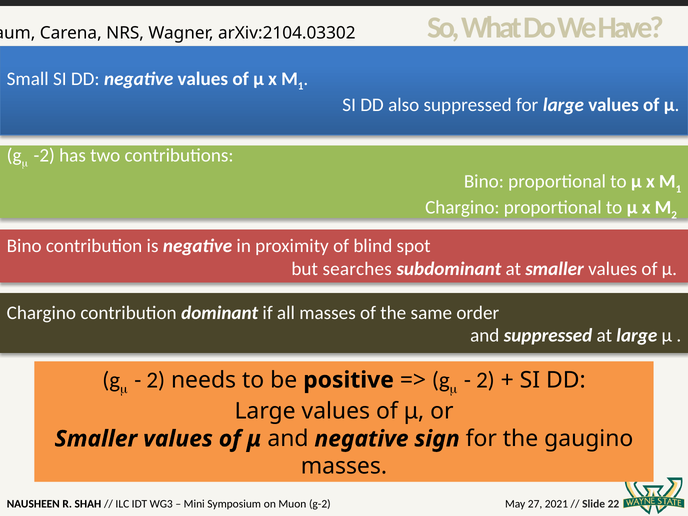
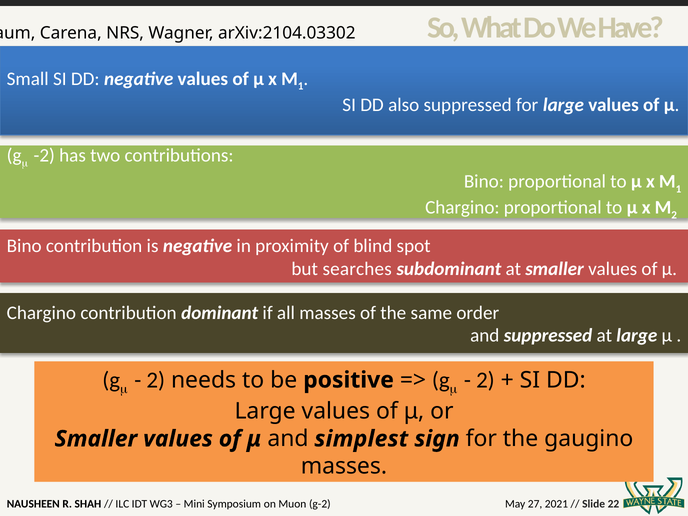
and negative: negative -> simplest (361, 439)
